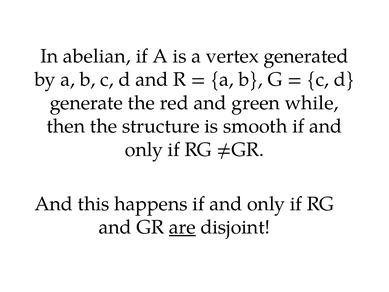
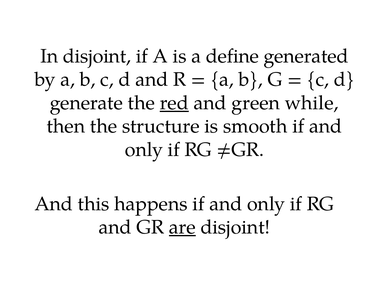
In abelian: abelian -> disjoint (97, 56)
vertex: vertex -> define (232, 56)
red underline: none -> present (174, 103)
